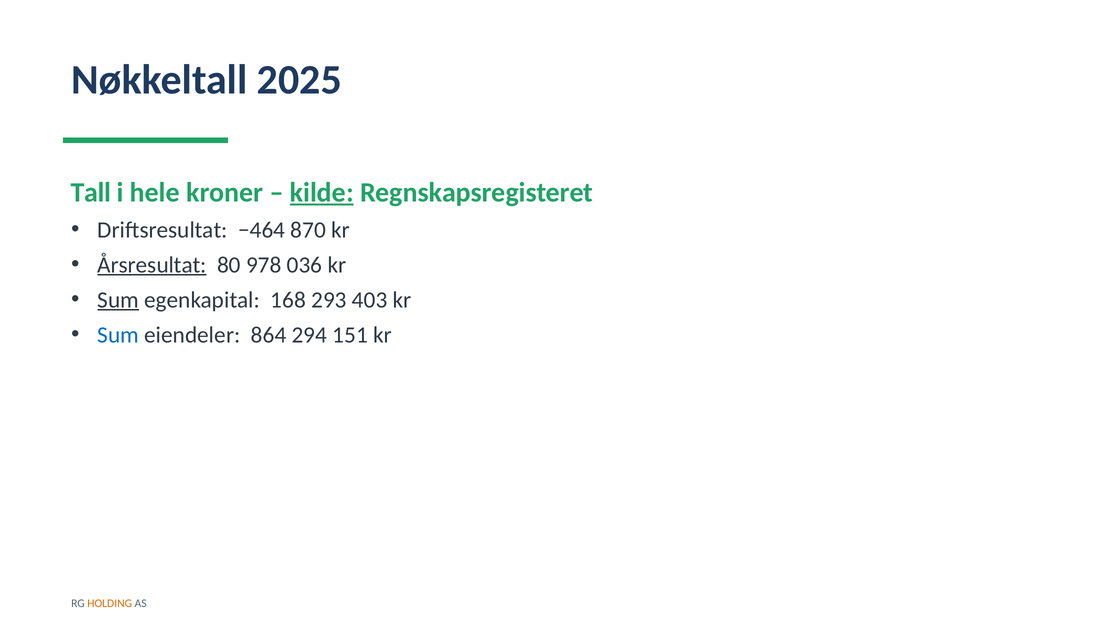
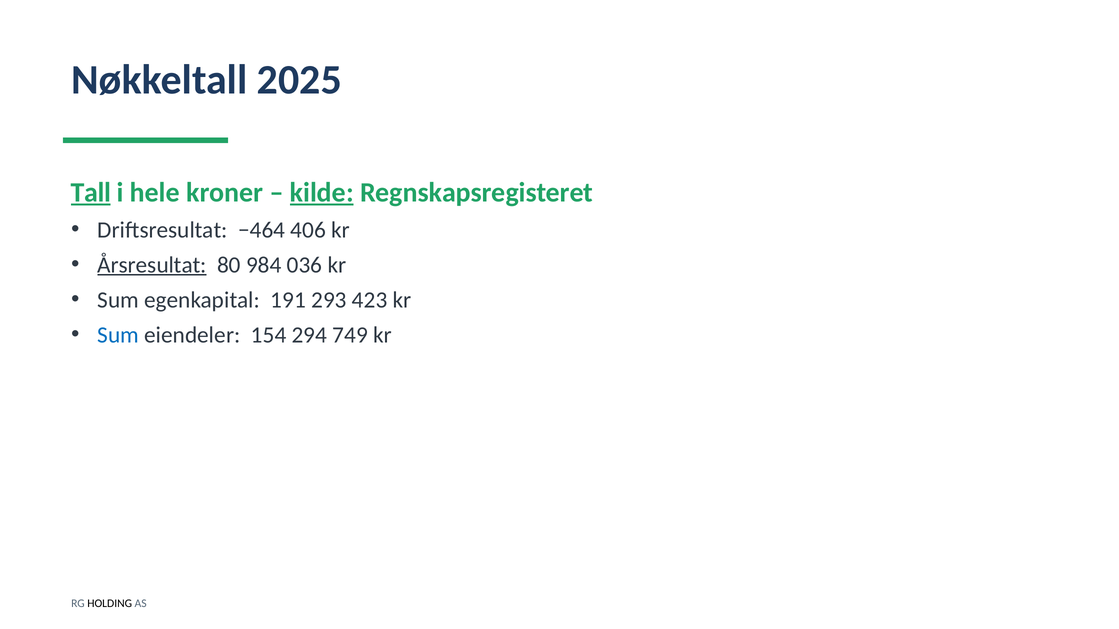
Tall underline: none -> present (91, 193)
870: 870 -> 406 (308, 230)
978: 978 -> 984 (264, 265)
Sum underline: present -> none (118, 300)
168: 168 -> 191 (288, 300)
403: 403 -> 423 (370, 300)
864: 864 -> 154 (269, 335)
151: 151 -> 749 (350, 335)
HOLDING colour: orange -> black (110, 604)
